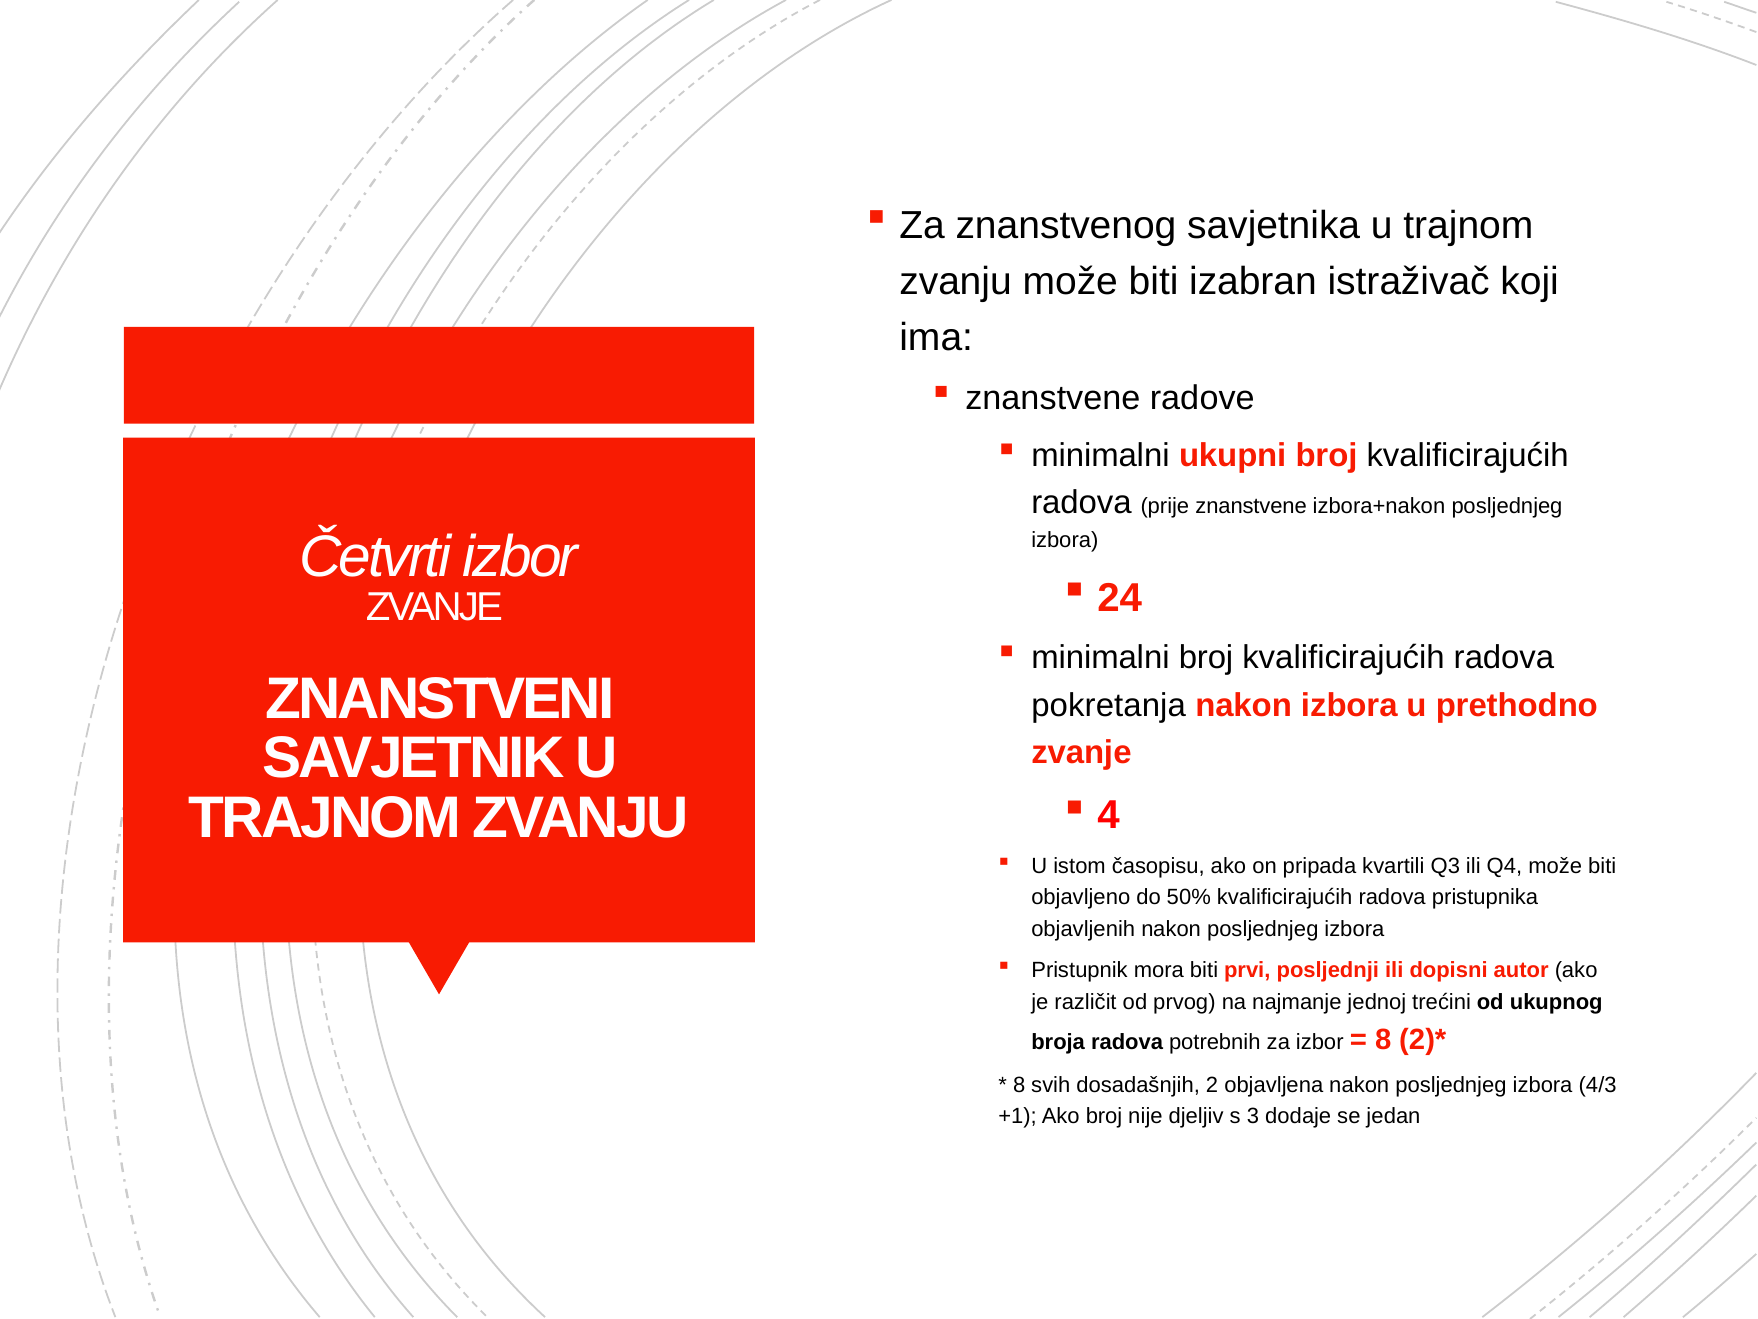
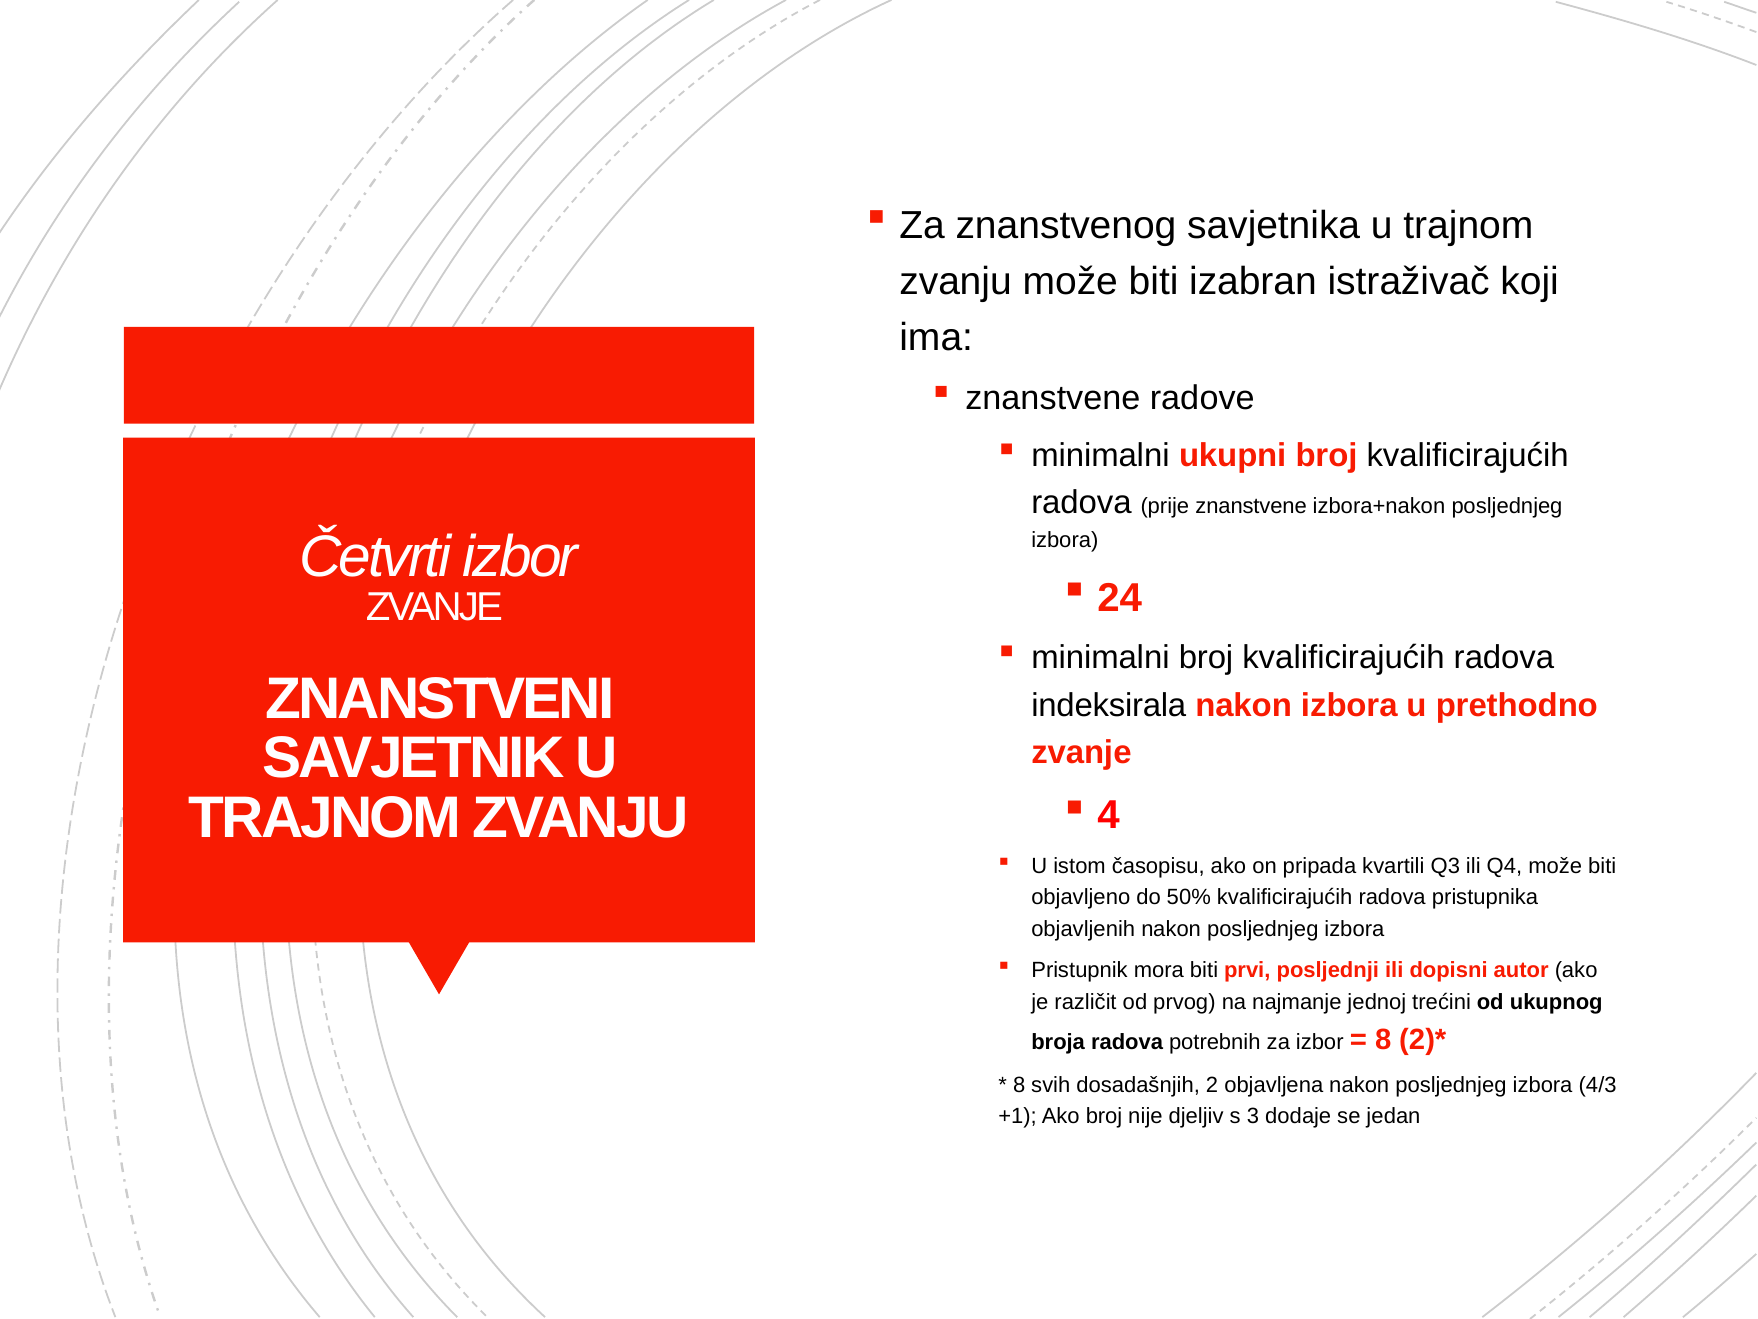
pokretanja: pokretanja -> indeksirala (1109, 705)
